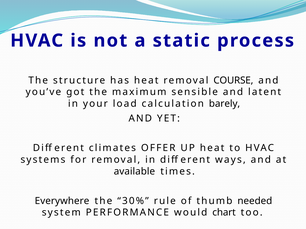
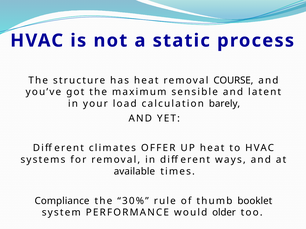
Everywhere: Everywhere -> Compliance (62, 201)
needed: needed -> booklet (255, 201)
chart: chart -> older (224, 213)
